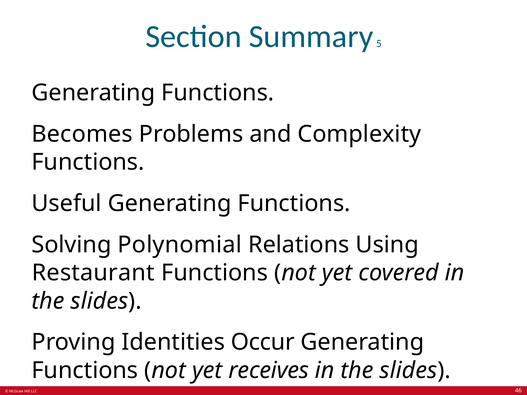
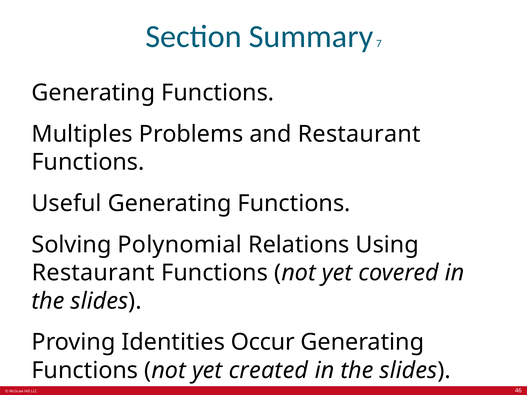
5: 5 -> 7 (379, 43)
Becomes: Becomes -> Multiples (82, 134)
and Complexity: Complexity -> Restaurant (359, 134)
receives: receives -> created (268, 371)
